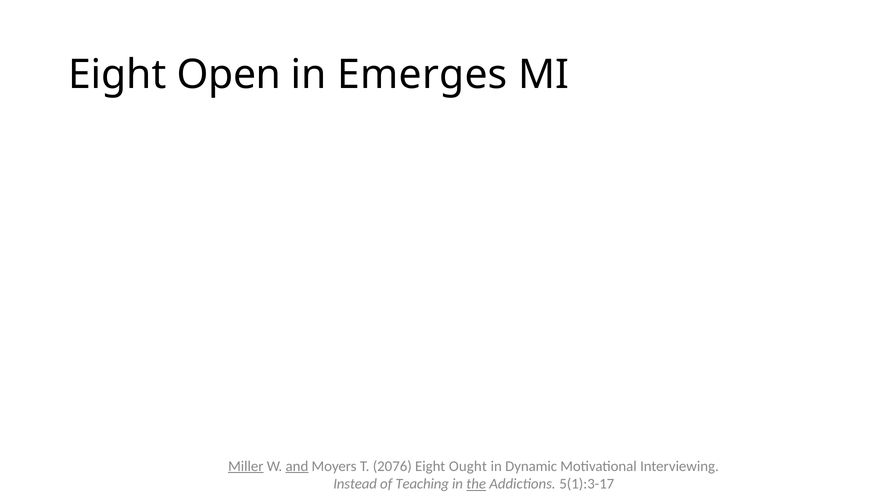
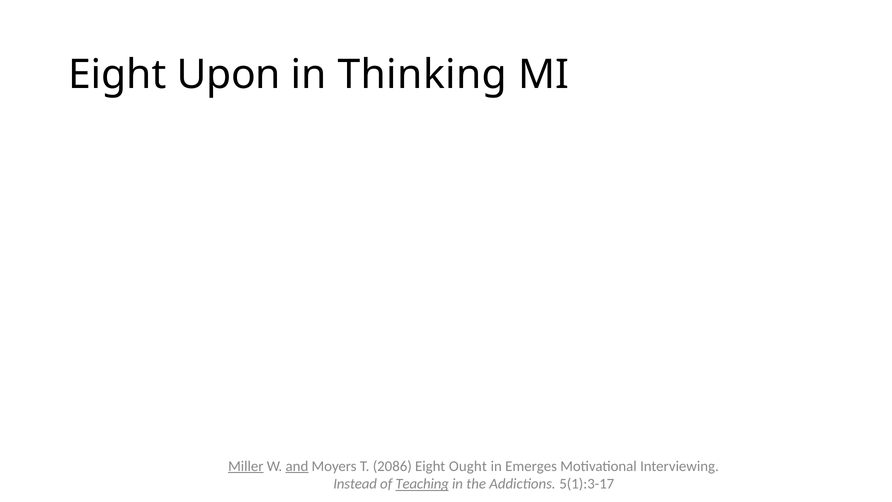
Open: Open -> Upon (229, 75)
Emerges: Emerges -> Thinking (422, 75)
2076: 2076 -> 2086 (392, 466)
Dynamic: Dynamic -> Emerges (531, 466)
Teaching underline: none -> present (422, 484)
the underline: present -> none (476, 484)
